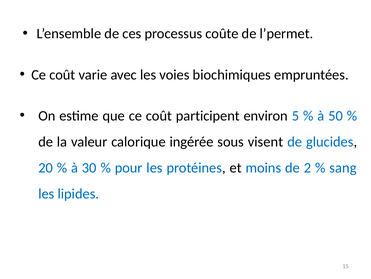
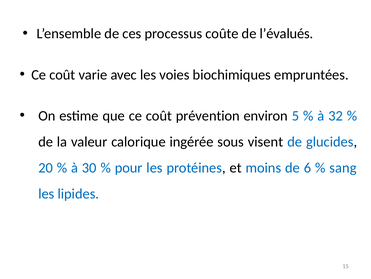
l’permet: l’permet -> l’évalués (287, 34)
participent: participent -> prévention (208, 115)
50: 50 -> 32 (336, 115)
2: 2 -> 6 (307, 167)
